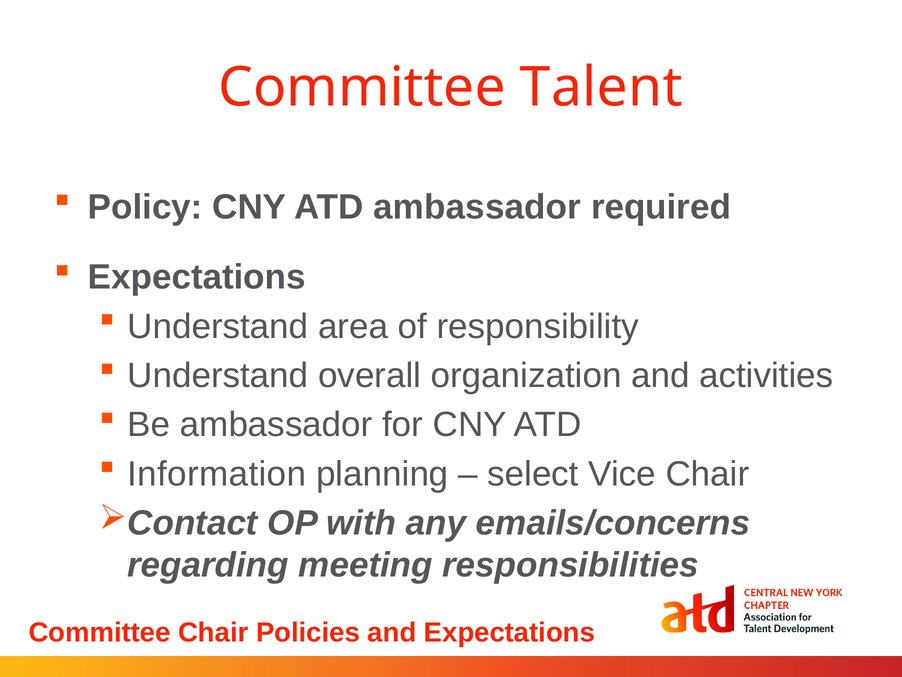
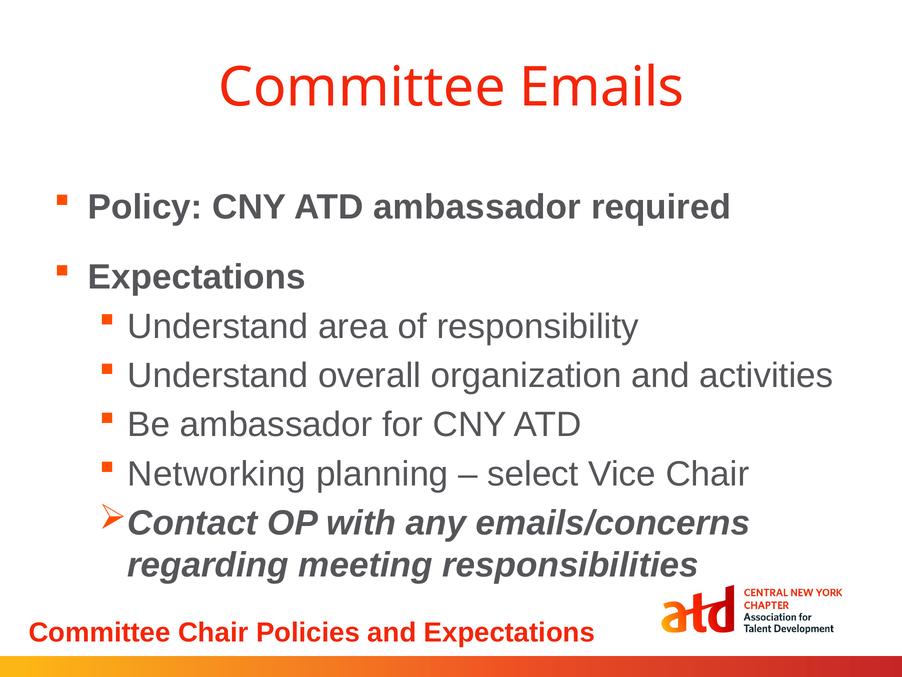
Talent: Talent -> Emails (602, 87)
Information: Information -> Networking (217, 474)
